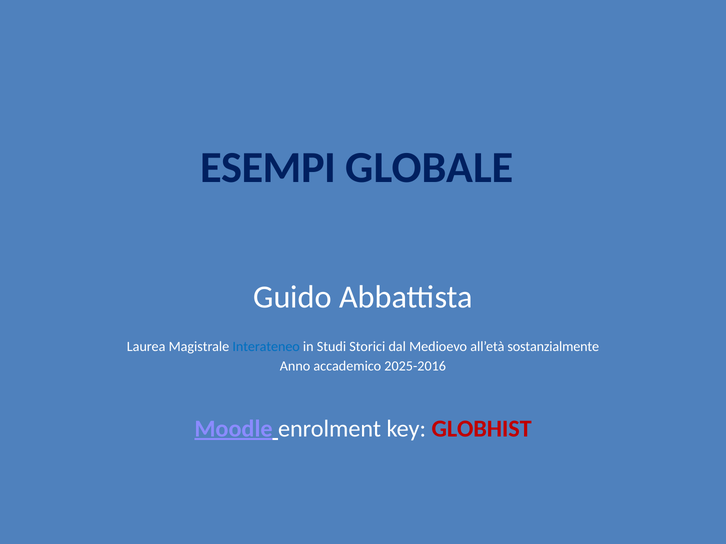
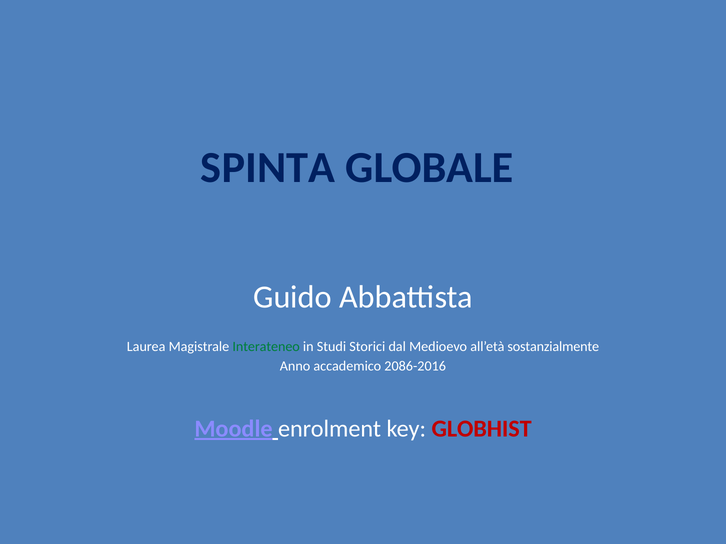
ESEMPI: ESEMPI -> SPINTA (268, 168)
Interateneo colour: blue -> green (266, 347)
2025-2016: 2025-2016 -> 2086-2016 (415, 367)
